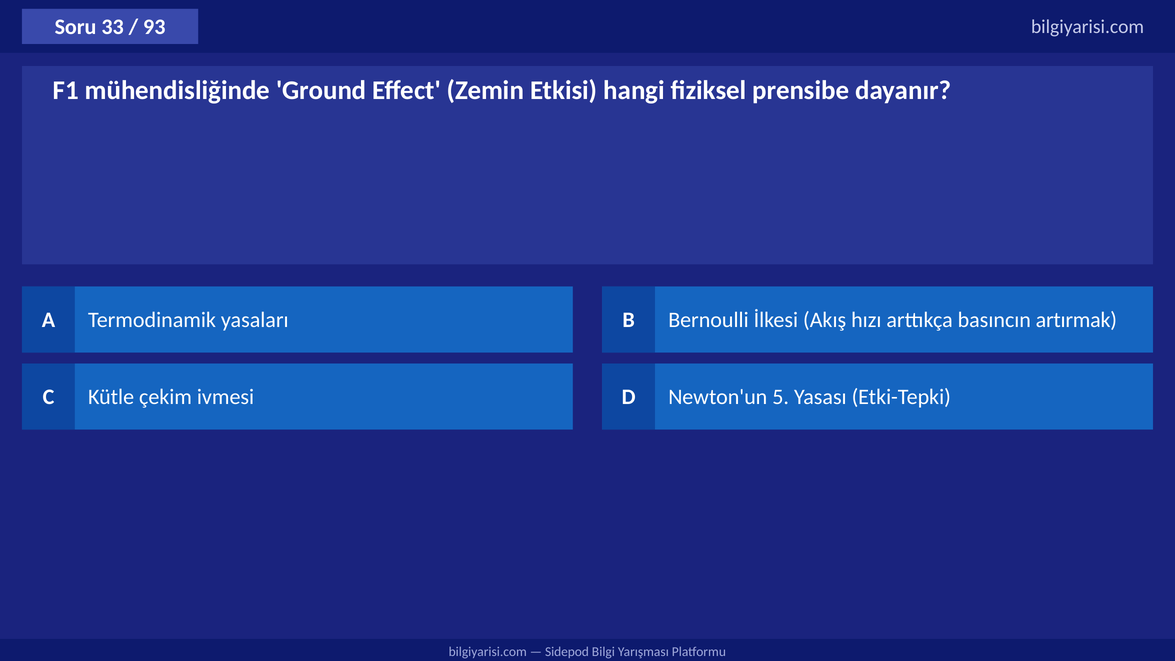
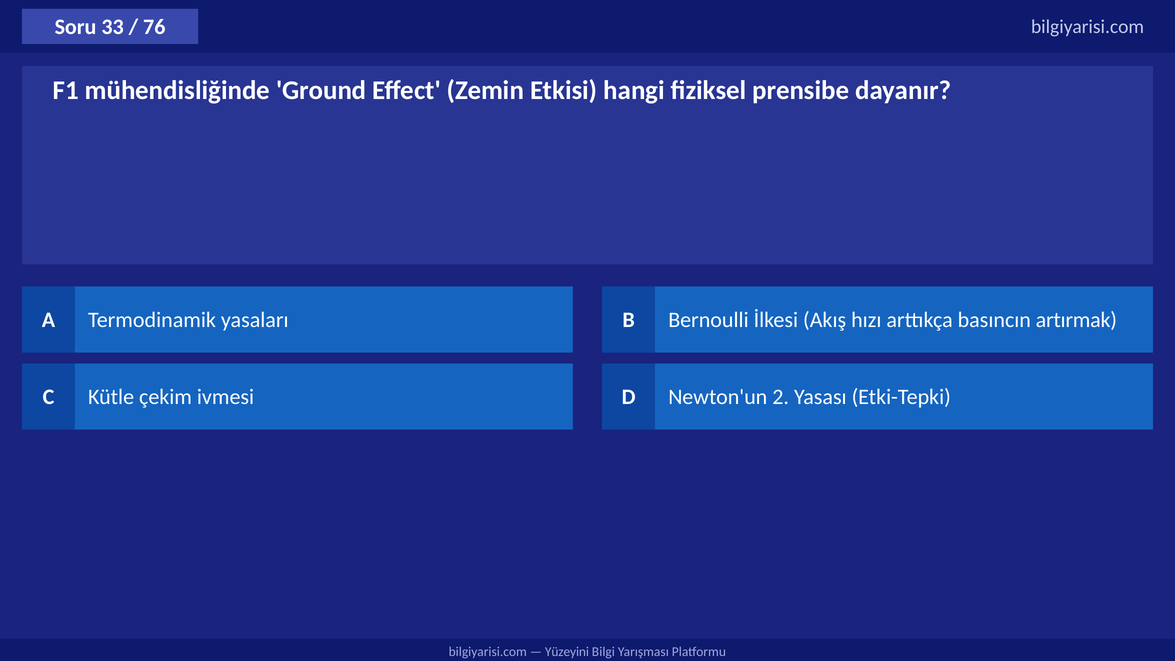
93: 93 -> 76 (154, 27)
5: 5 -> 2 (781, 397)
Sidepod: Sidepod -> Yüzeyini (567, 652)
